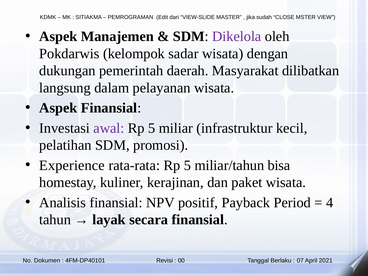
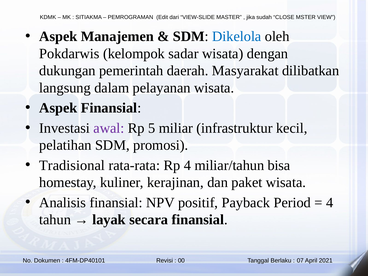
Dikelola colour: purple -> blue (237, 36)
Experience: Experience -> Tradisional (72, 165)
rata-rata Rp 5: 5 -> 4 (187, 165)
